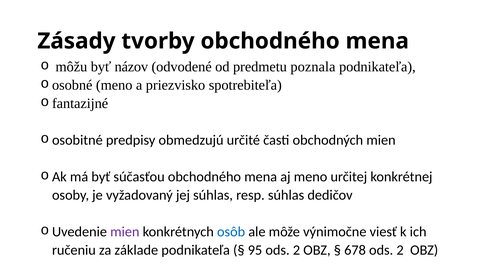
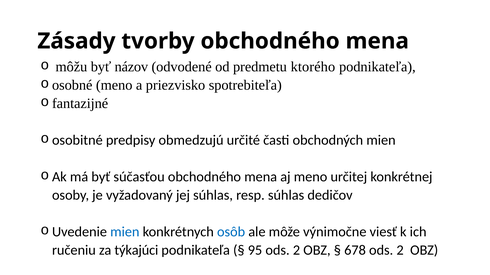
poznala: poznala -> ktorého (313, 67)
mien colour: purple -> blue (125, 232)
základe: základe -> týkajúci (136, 251)
